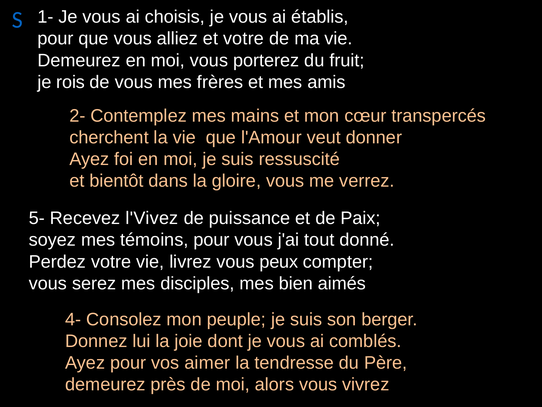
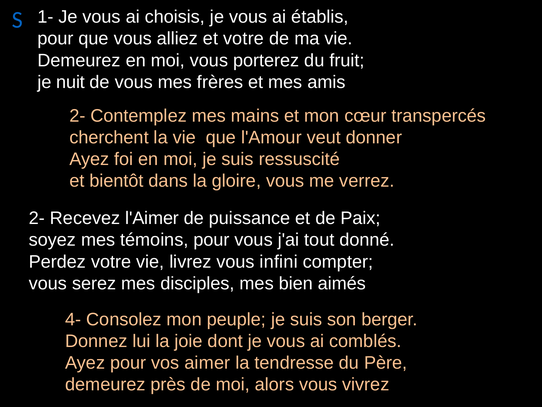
rois: rois -> nuit (71, 82)
5-: 5- -> 2- (37, 218)
l'Vivez: l'Vivez -> l'Aimer (152, 218)
peux: peux -> infini (279, 261)
